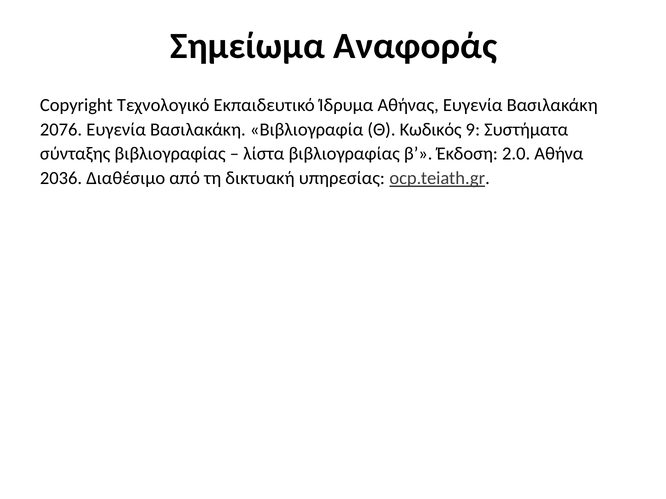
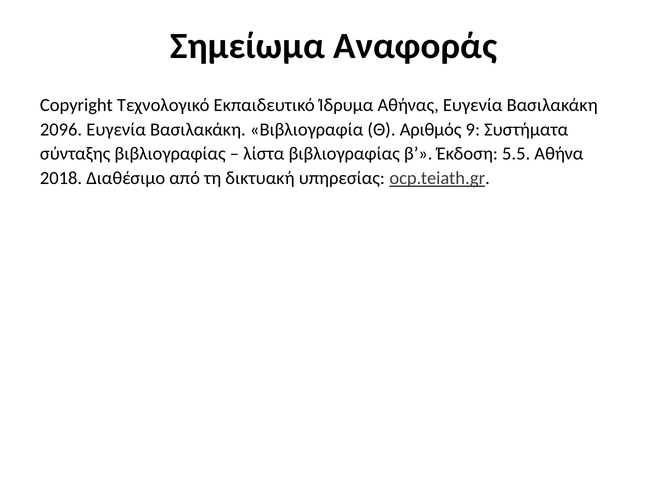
2076: 2076 -> 2096 (61, 130)
Κωδικός: Κωδικός -> Αριθμός (431, 130)
2.0: 2.0 -> 5.5 (516, 154)
2036: 2036 -> 2018 (61, 178)
